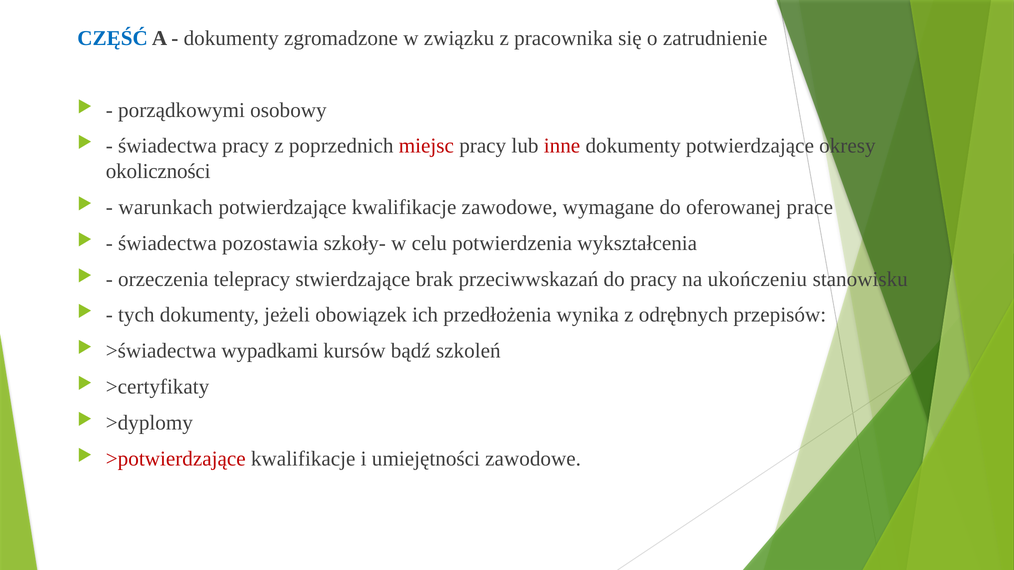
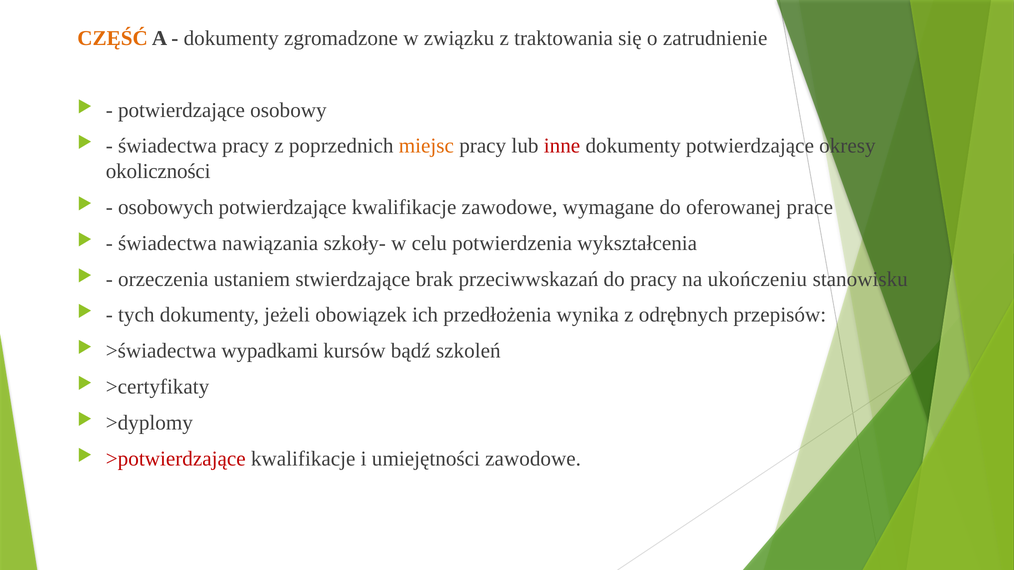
CZĘŚĆ colour: blue -> orange (113, 38)
pracownika: pracownika -> traktowania (564, 38)
porządkowymi: porządkowymi -> potwierdzające (182, 110)
miejsc colour: red -> orange (426, 146)
warunkach: warunkach -> osobowych (166, 207)
pozostawia: pozostawia -> nawiązania (270, 243)
telepracy: telepracy -> ustaniem (252, 279)
